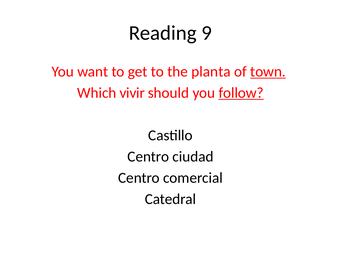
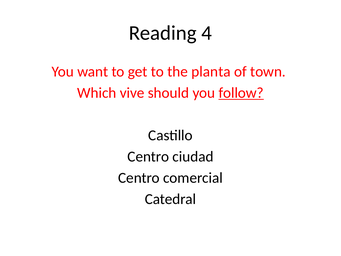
9: 9 -> 4 (207, 33)
town underline: present -> none (268, 72)
vivir: vivir -> vive (132, 93)
